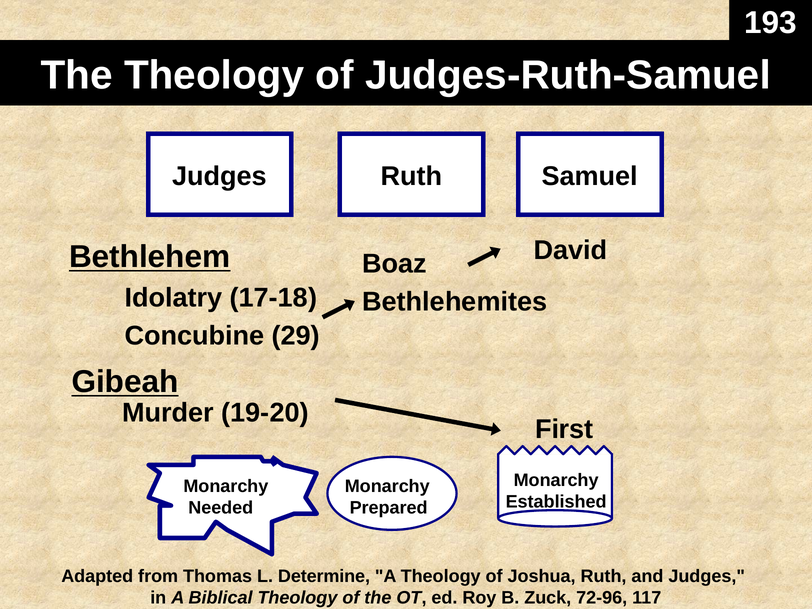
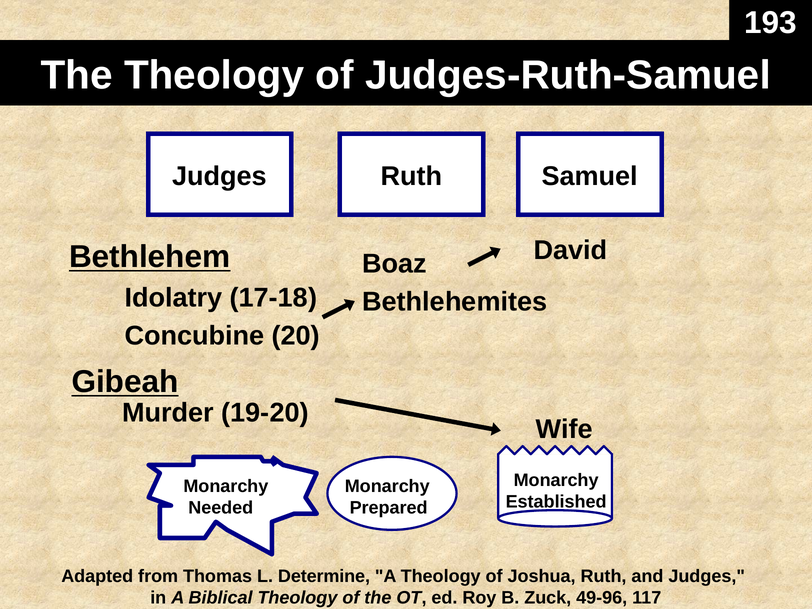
29: 29 -> 20 (296, 336)
First: First -> Wife (564, 429)
72-96: 72-96 -> 49-96 (602, 598)
